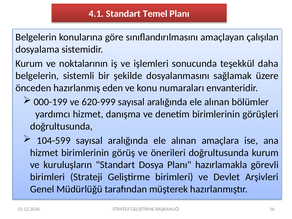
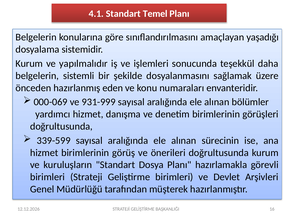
çalışılan: çalışılan -> yaşadığı (263, 37)
noktalarının: noktalarının -> yapılmalıdır (83, 64)
000-199: 000-199 -> 000-069 (51, 102)
620-999: 620-999 -> 931-999 (99, 102)
104-599: 104-599 -> 339-599 (54, 141)
amaçlara: amaçlara -> sürecinin (220, 141)
